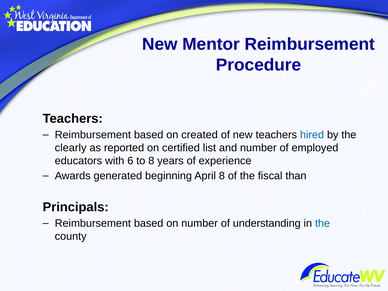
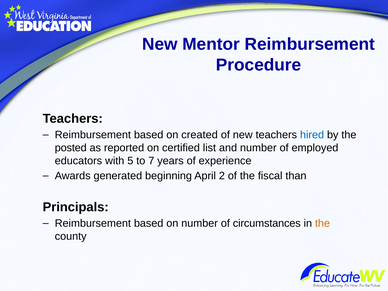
clearly: clearly -> posted (71, 148)
6: 6 -> 5 (130, 161)
to 8: 8 -> 7 (151, 161)
April 8: 8 -> 2 (222, 176)
understanding: understanding -> circumstances (267, 223)
the colour: blue -> orange (322, 223)
